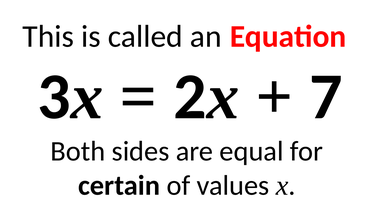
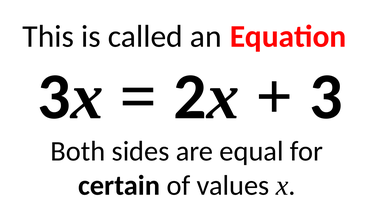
7: 7 -> 3 (326, 97)
